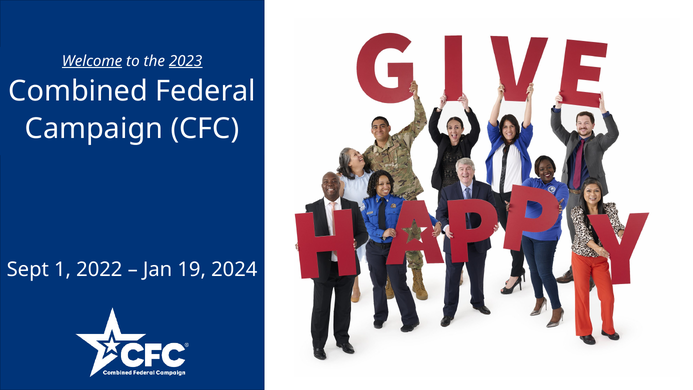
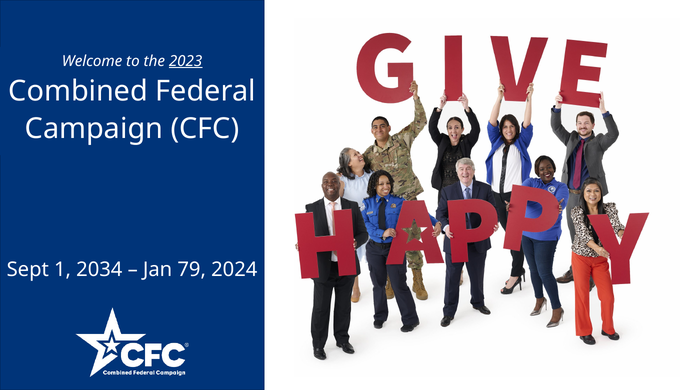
Welcome underline: present -> none (92, 61)
2022: 2022 -> 2034 (99, 269)
19: 19 -> 79 (192, 269)
